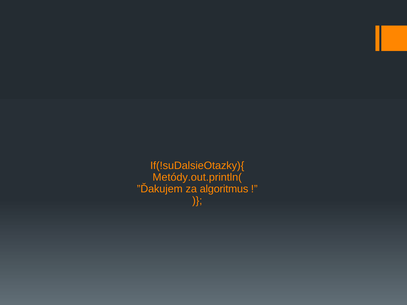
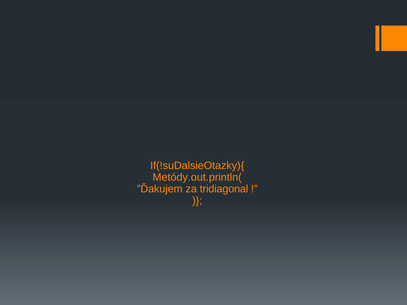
algoritmus: algoritmus -> tridiagonal (224, 189)
